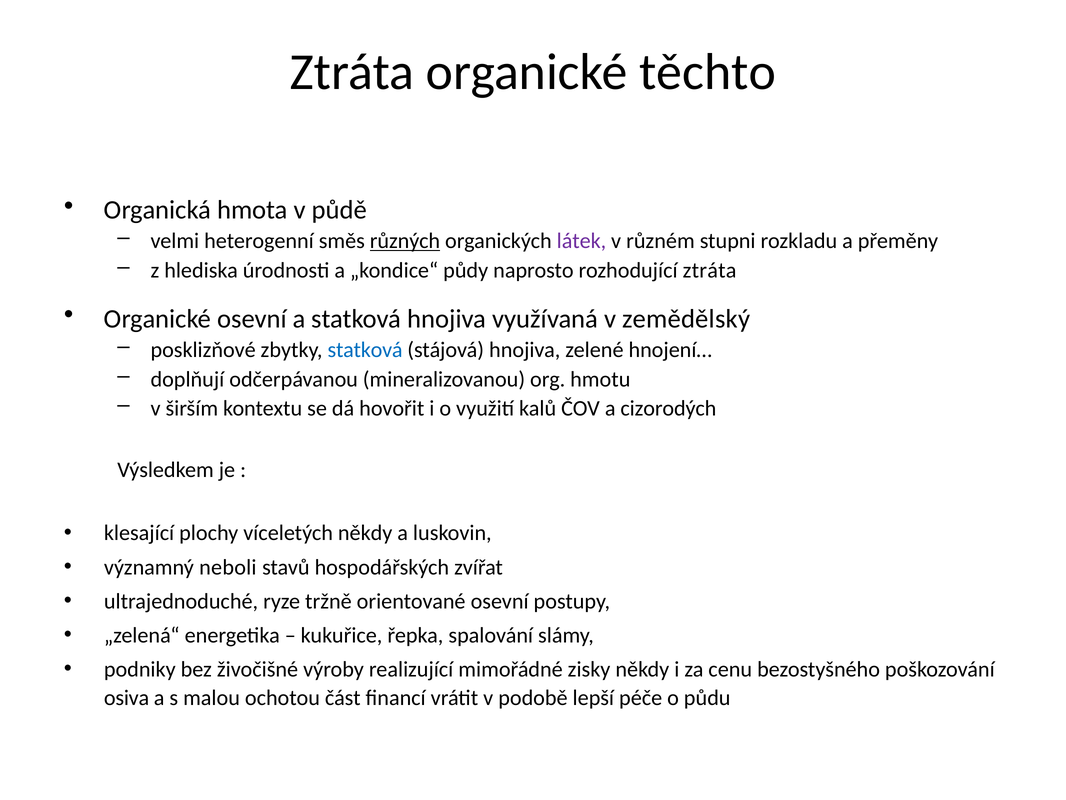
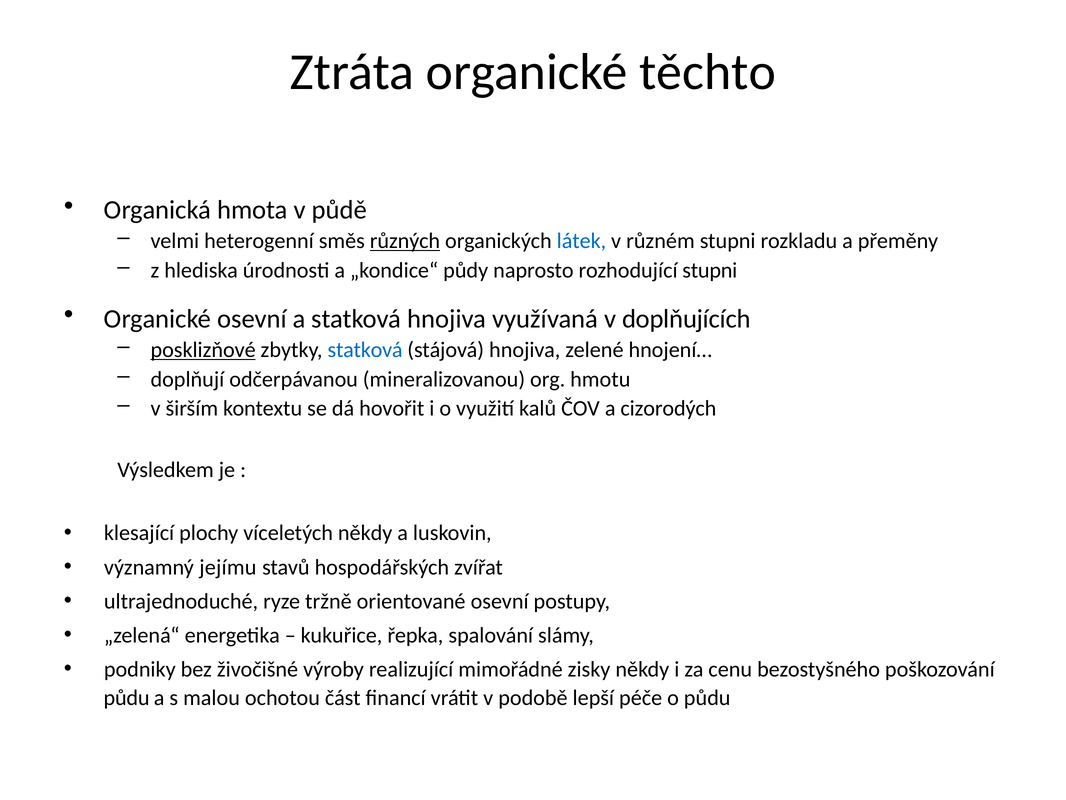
látek colour: purple -> blue (581, 241)
rozhodující ztráta: ztráta -> stupni (710, 270)
zemědělský: zemědělský -> doplňujících (686, 319)
posklizňové underline: none -> present (203, 350)
neboli: neboli -> jejímu (228, 567)
osiva: osiva -> půdu (127, 698)
